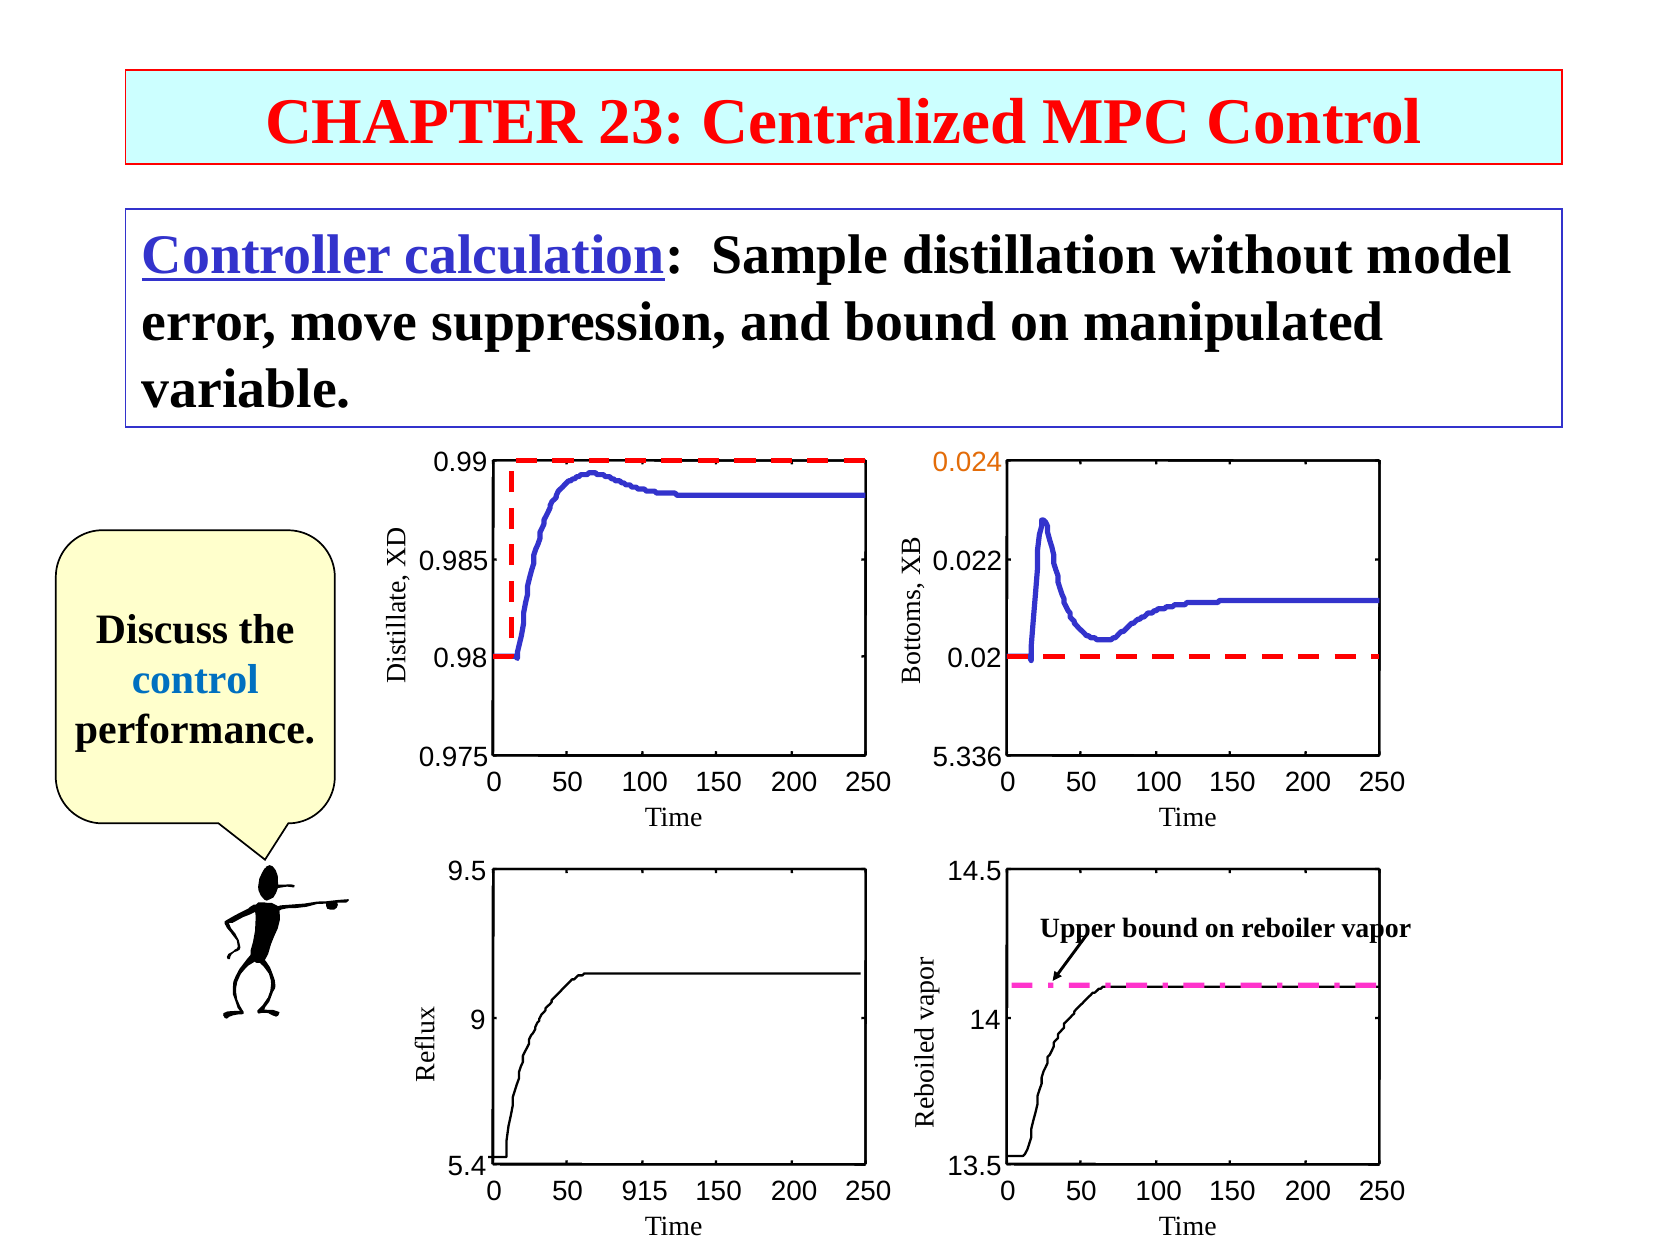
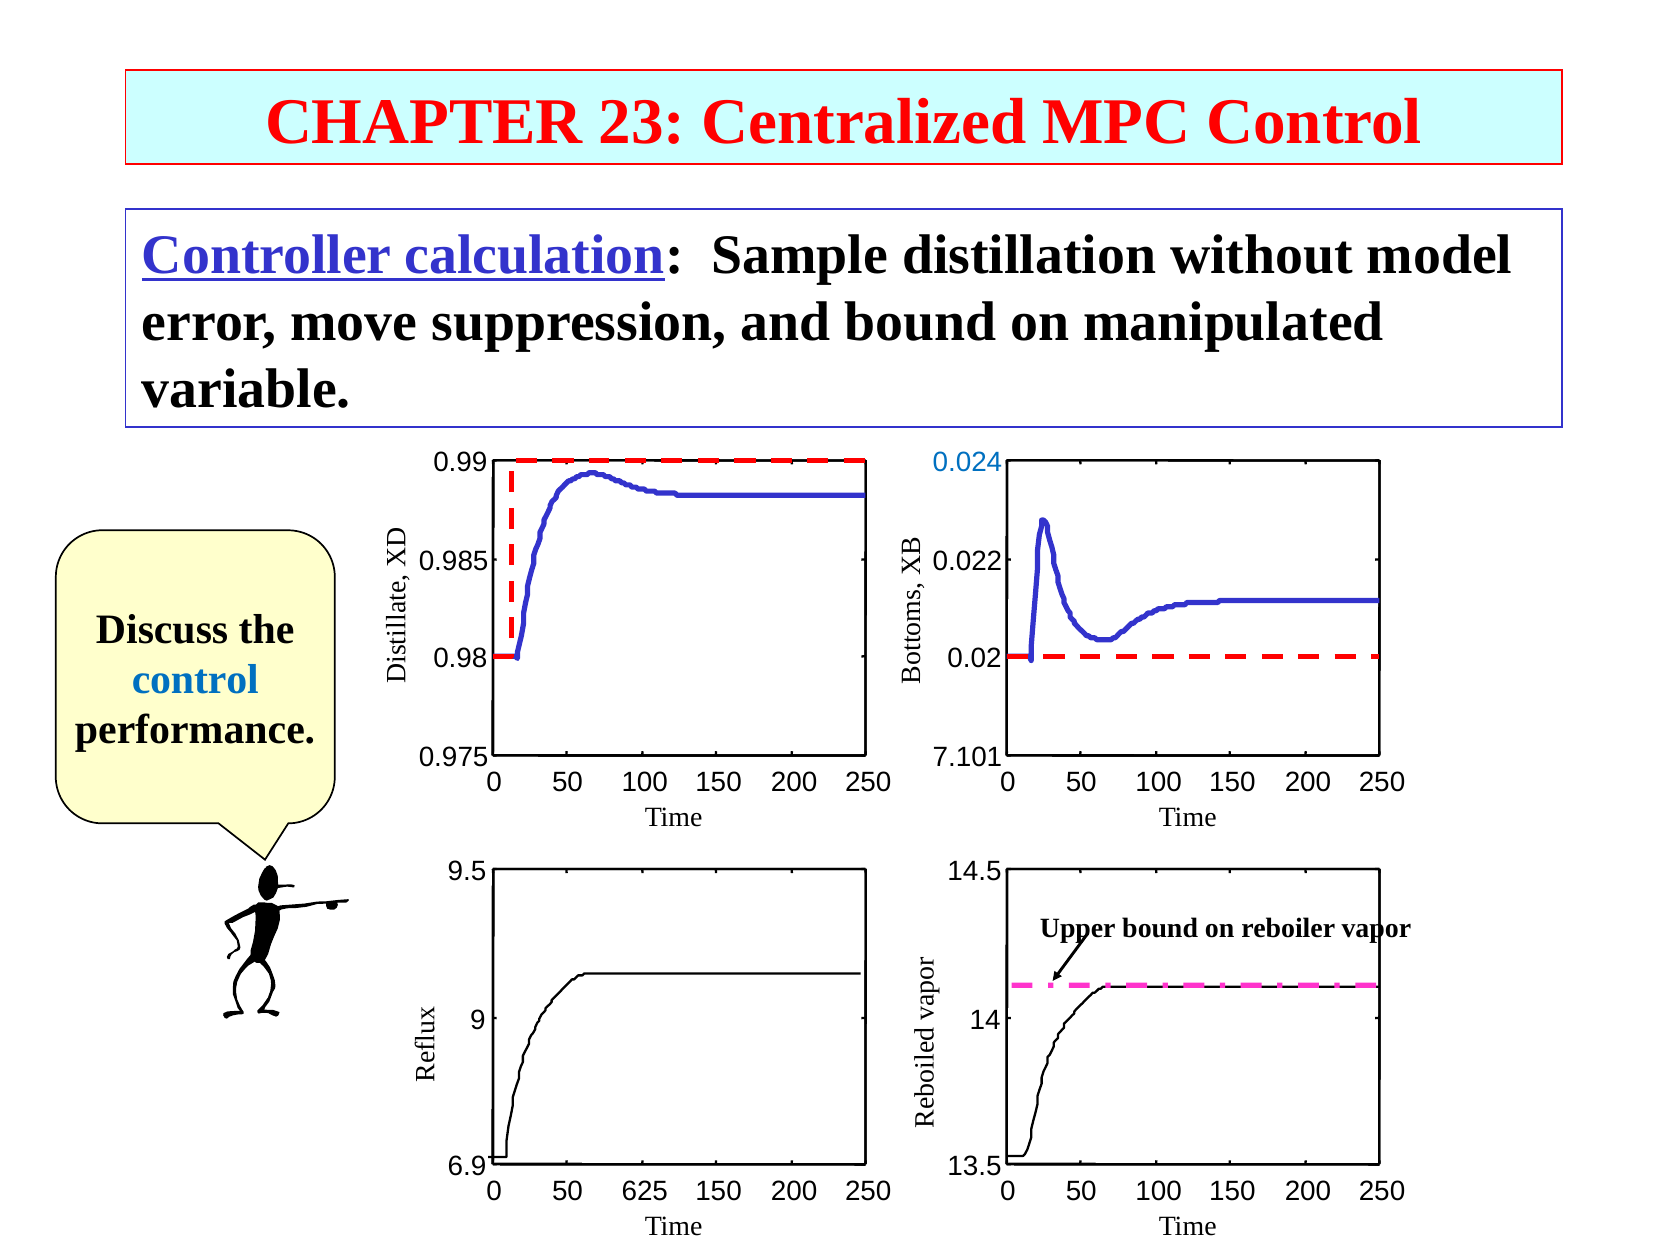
0.024 colour: orange -> blue (967, 462)
5.336: 5.336 -> 7.101 (967, 757)
5.4: 5.4 -> 6.9 (467, 1166)
915: 915 -> 625 (645, 1191)
